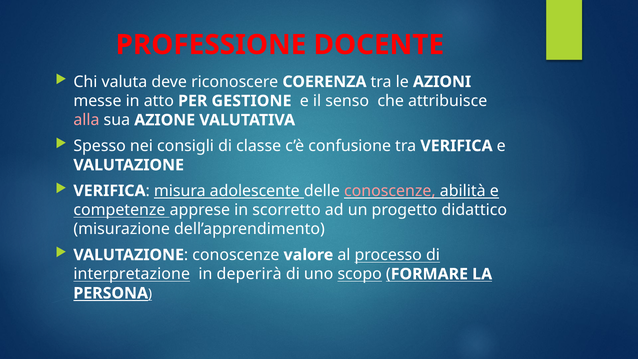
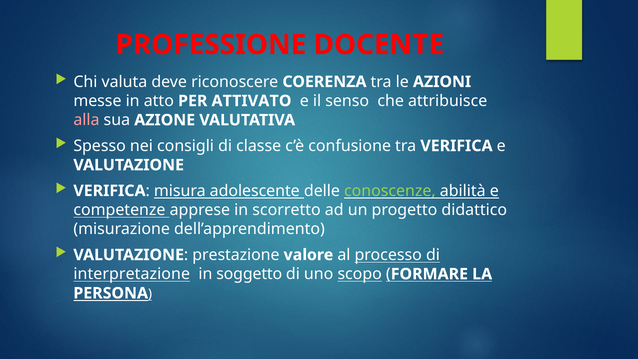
GESTIONE: GESTIONE -> ATTIVATO (251, 101)
conoscenze colour: pink -> light green (390, 191)
conoscenze: conoscenze -> prestazione (236, 255)
deperirà: deperirà -> soggetto (249, 274)
